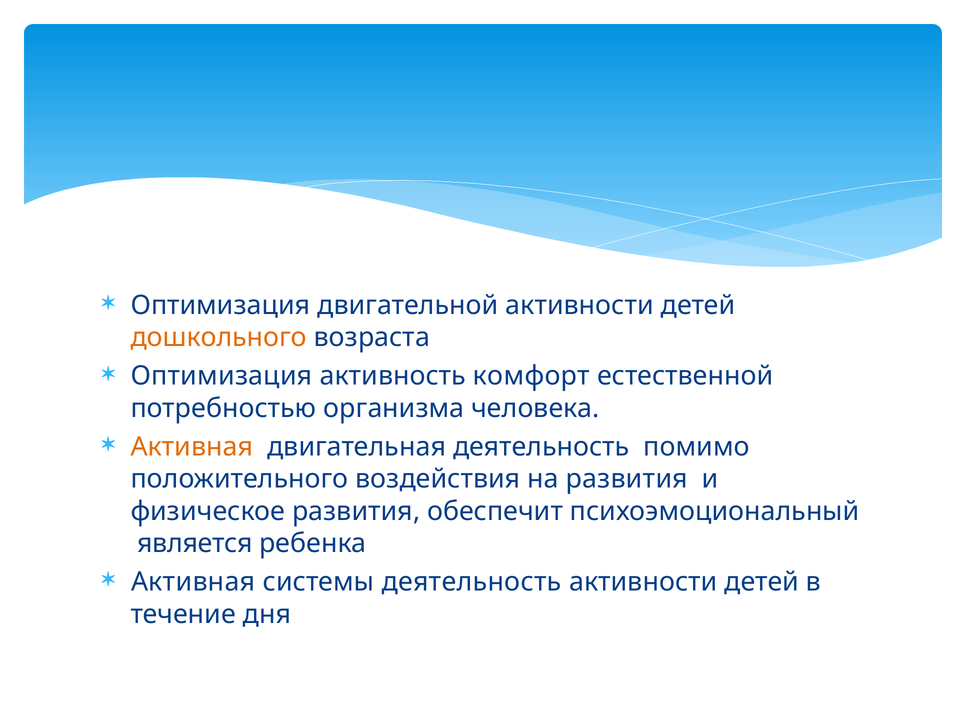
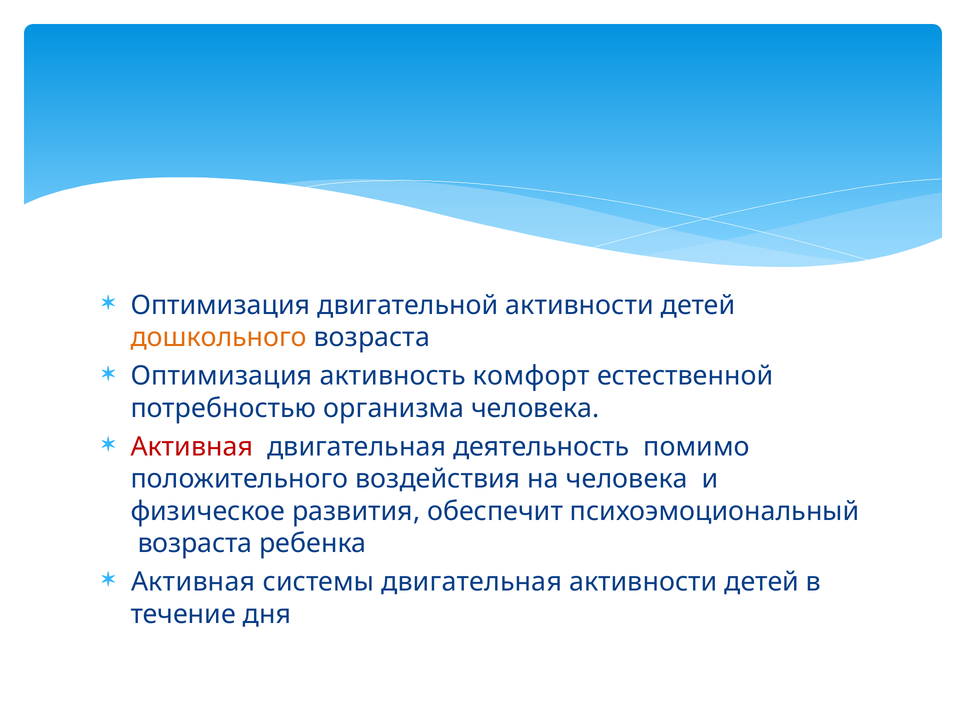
Активная colour: orange -> red (192, 447)
на развития: развития -> человека (627, 479)
является: является -> возраста (195, 543)
системы деятельность: деятельность -> двигательная (472, 582)
